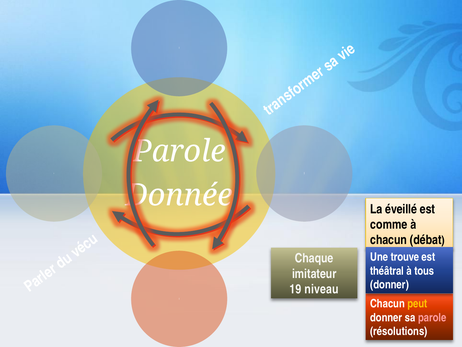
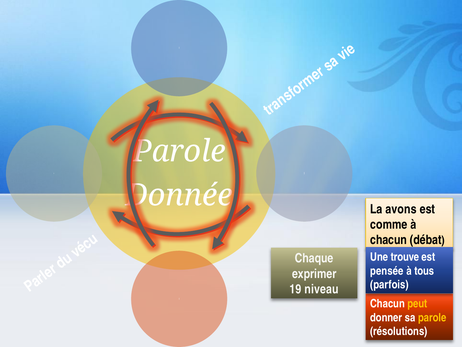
éveillé: éveillé -> avons (401, 209)
théâtral: théâtral -> pensée (387, 271)
imitateur: imitateur -> exprimer (314, 273)
donner: donner -> parfois (389, 284)
parole colour: pink -> yellow (432, 317)
